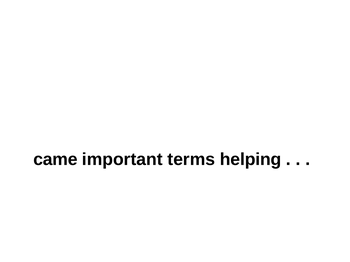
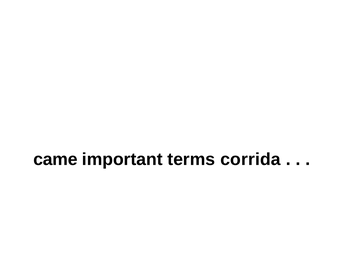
helping: helping -> corrida (250, 160)
